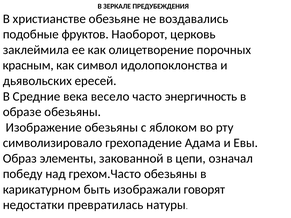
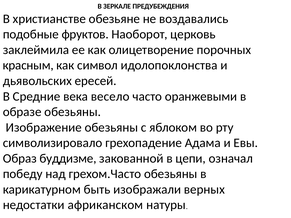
энергичность: энергичность -> оранжевыми (201, 96)
элементы: элементы -> буддизме (68, 159)
говорят: говорят -> верных (204, 190)
превратилась: превратилась -> африканском (105, 205)
